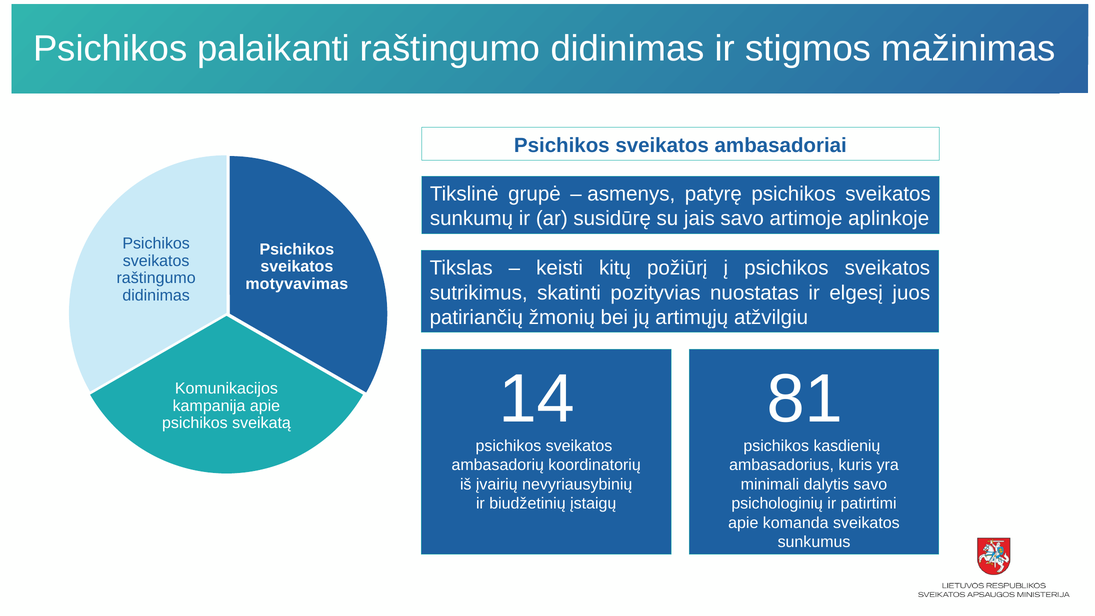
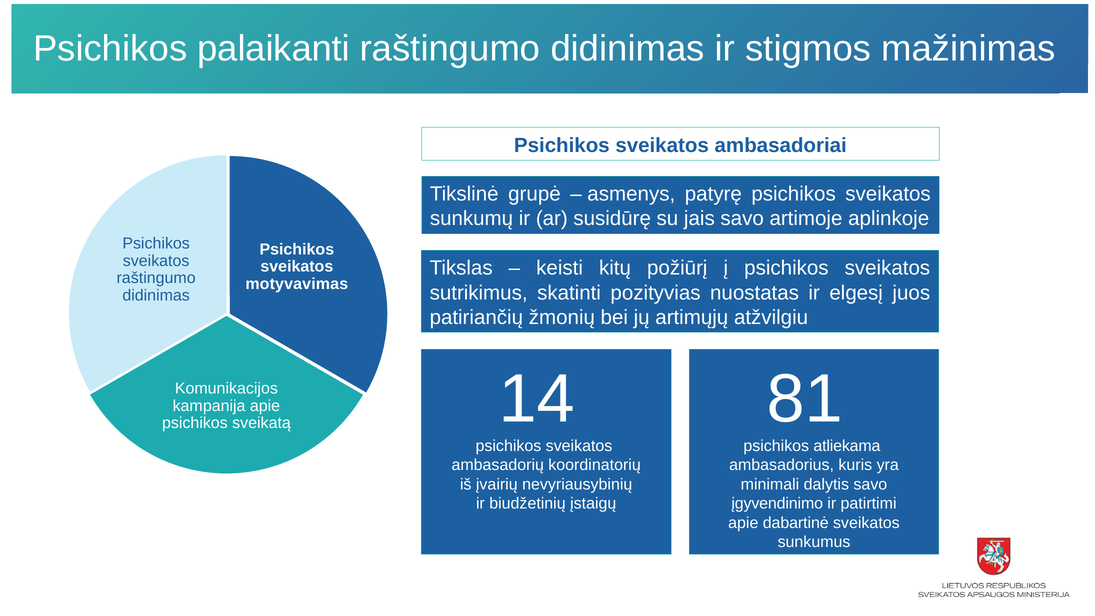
kasdienių: kasdienių -> atliekama (847, 446)
psichologinių: psichologinių -> įgyvendinimo (777, 504)
komanda: komanda -> dabartinė (796, 523)
